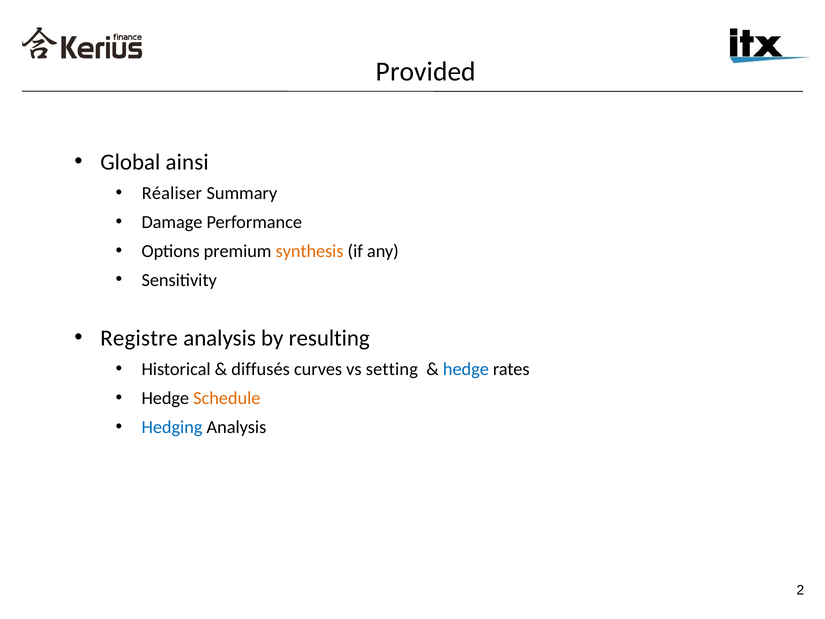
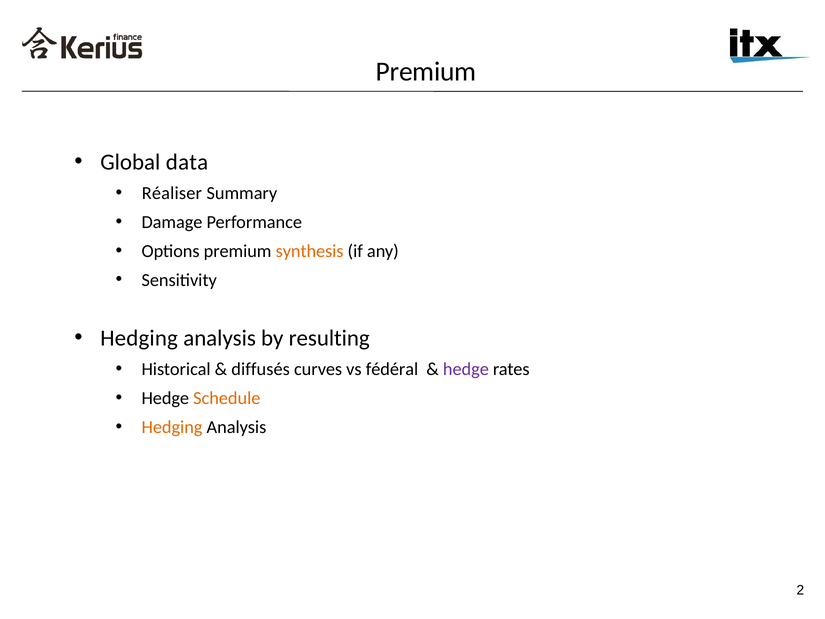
Provided: Provided -> Premium (426, 72)
ainsi: ainsi -> data (187, 162)
Registre: Registre -> Hedging (139, 338)
setting: setting -> fédéral (392, 369)
hedge colour: blue -> purple (466, 369)
Hedging colour: blue -> orange (172, 427)
